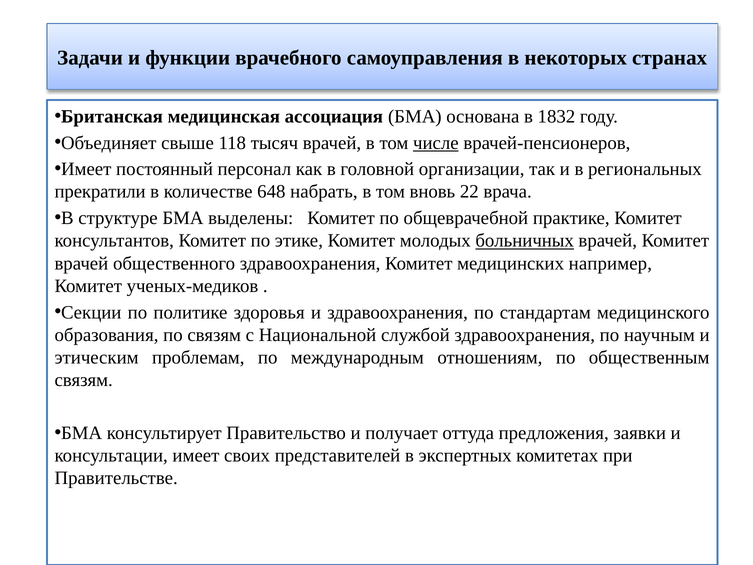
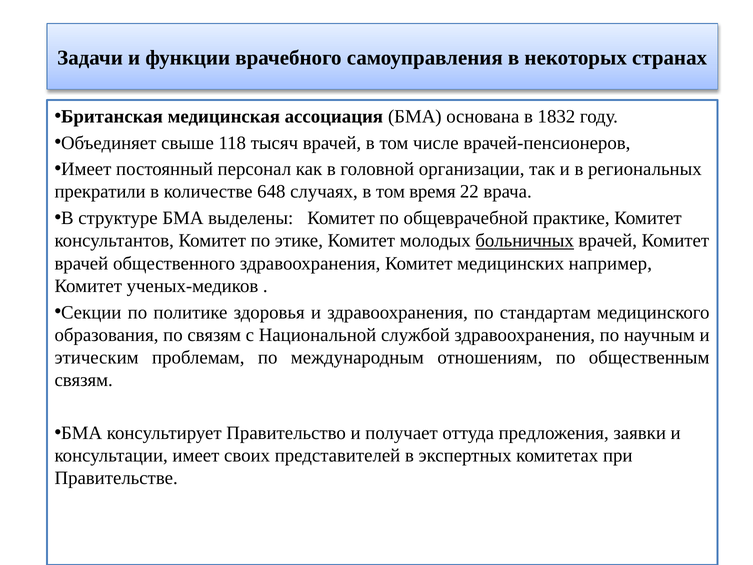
числе underline: present -> none (436, 143)
набрать: набрать -> случаях (324, 192)
вновь: вновь -> время (432, 192)
